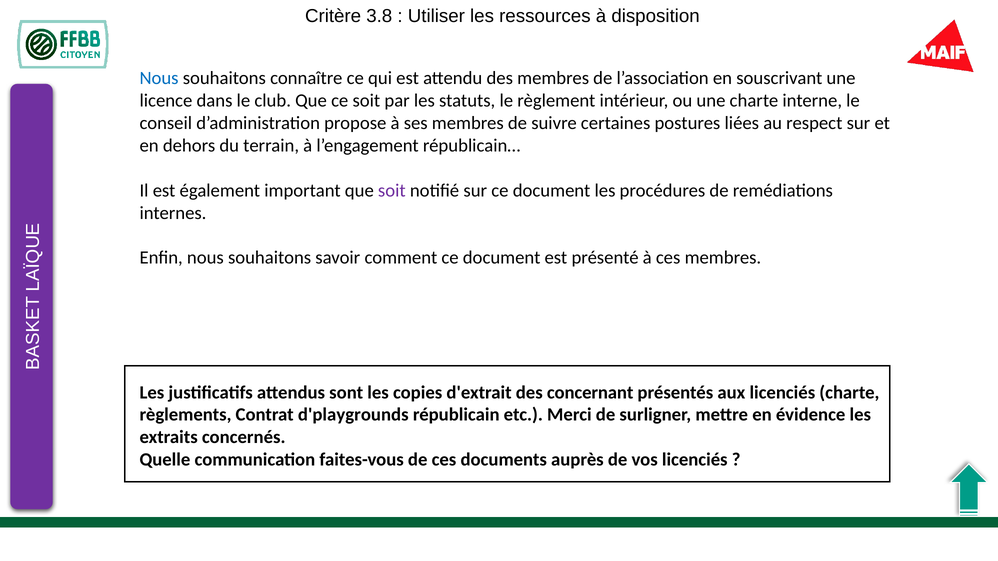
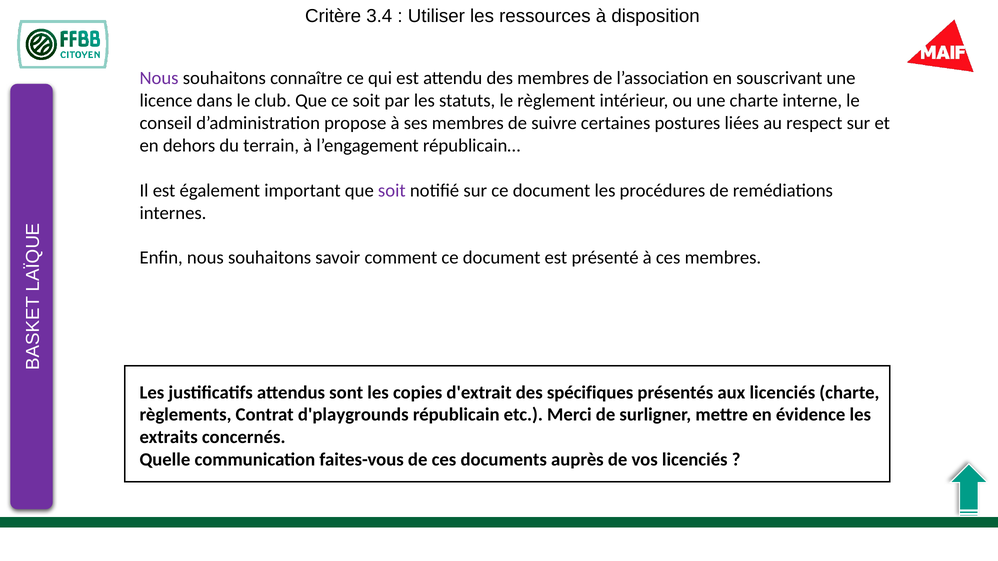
3.8: 3.8 -> 3.4 (379, 16)
Nous colour: blue -> purple (159, 78)
concernant: concernant -> spécifiques (590, 393)
